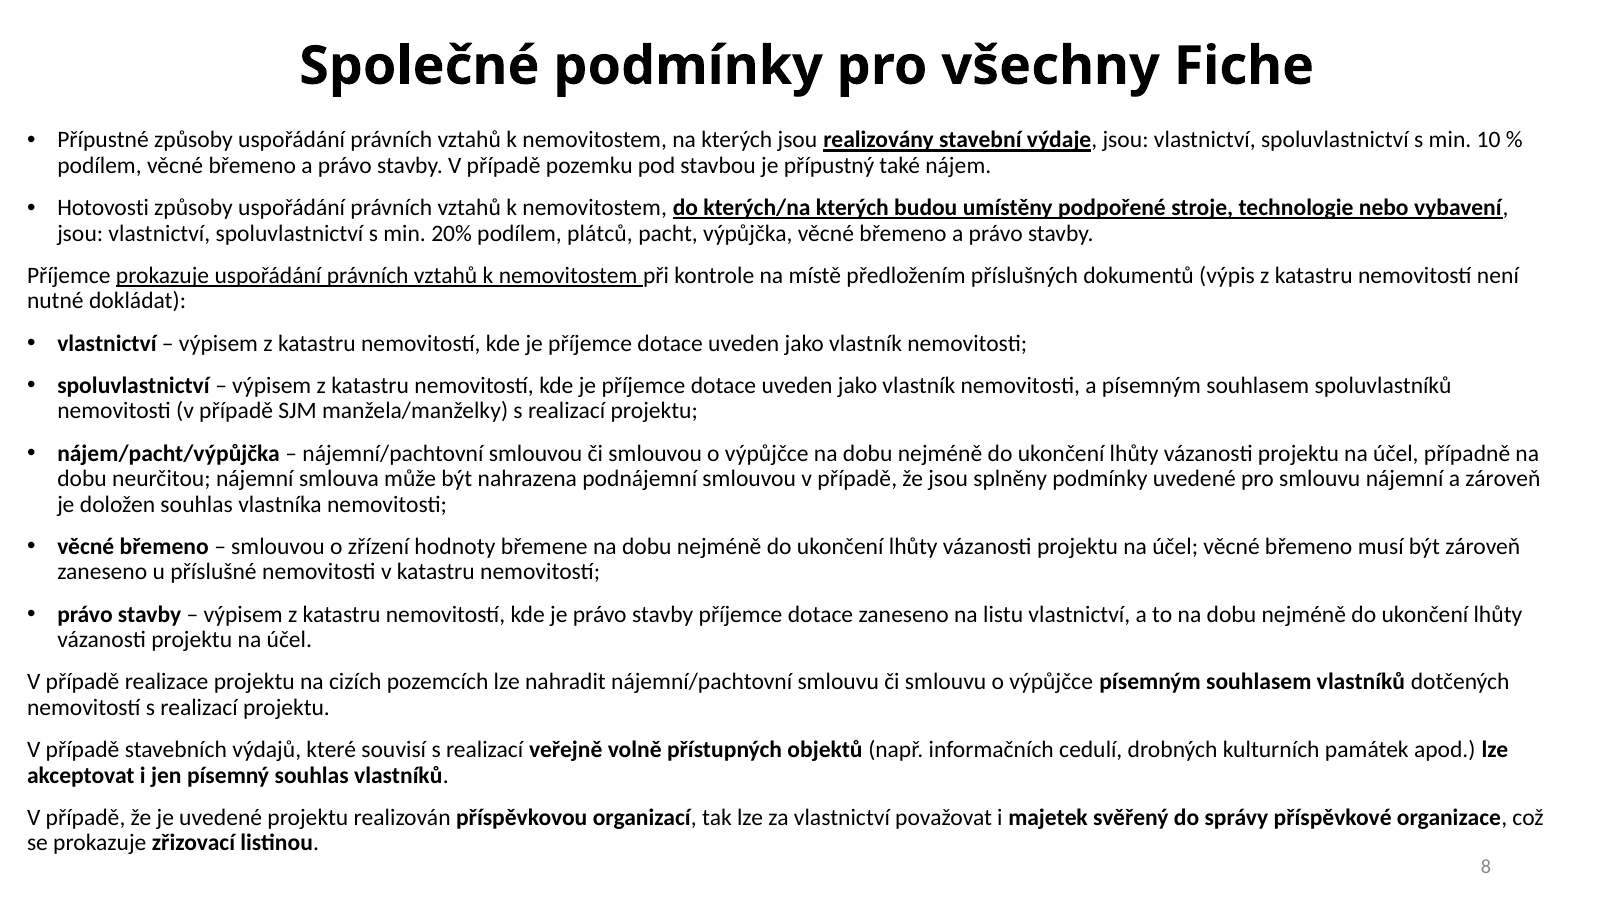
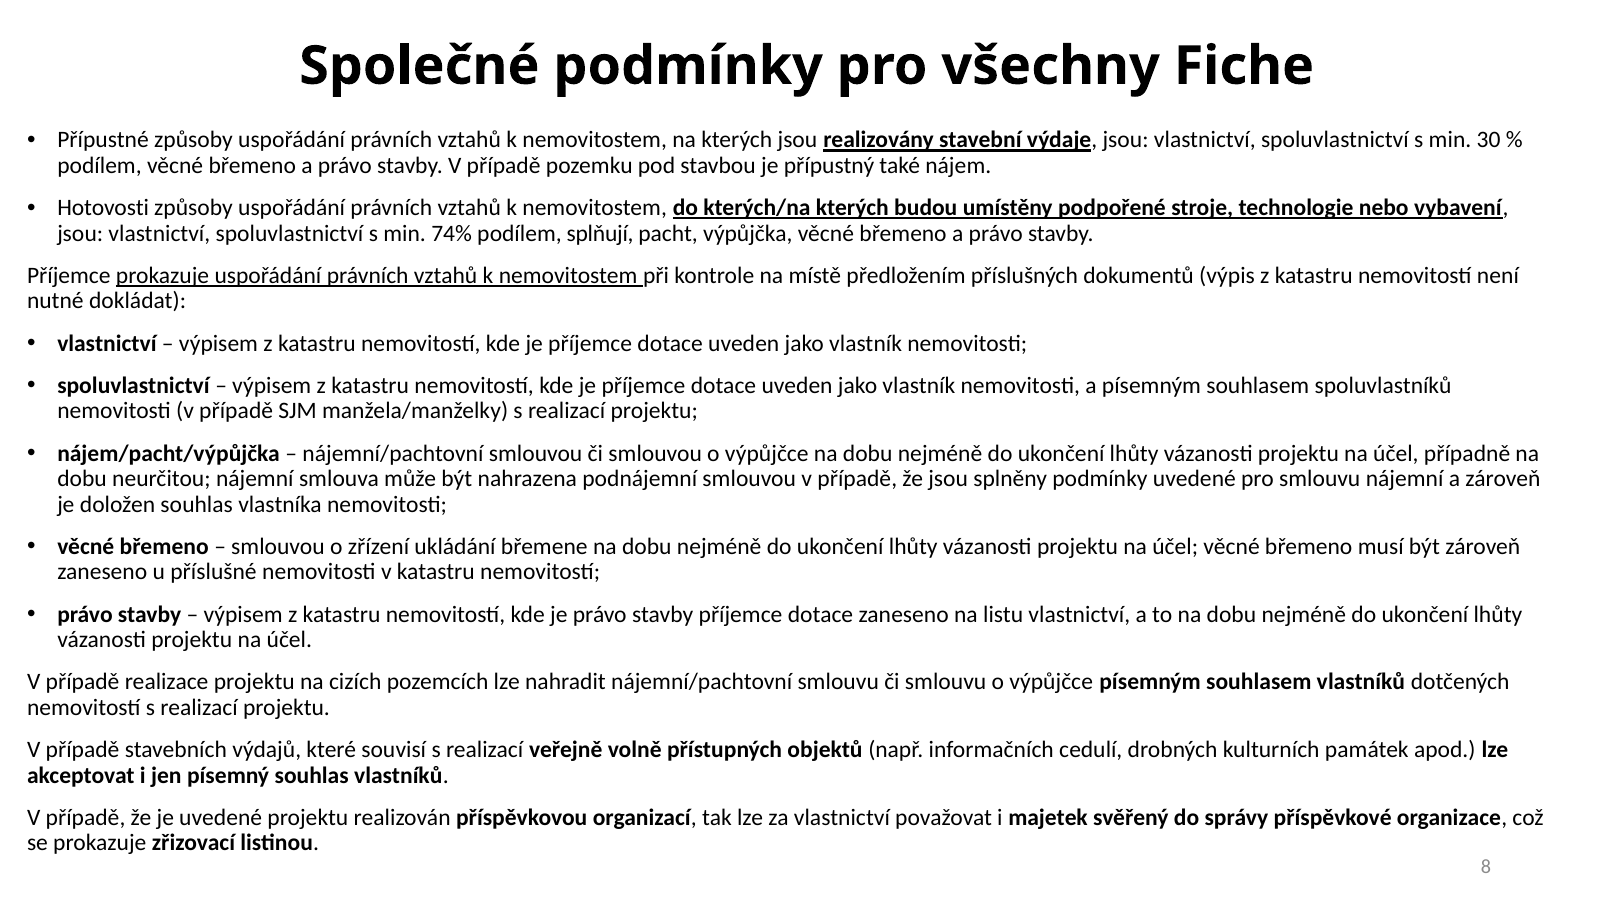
10: 10 -> 30 (1489, 140)
20%: 20% -> 74% (452, 233)
plátců: plátců -> splňují (600, 233)
hodnoty: hodnoty -> ukládání (455, 547)
